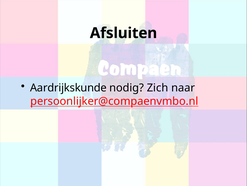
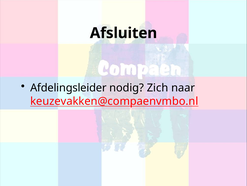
Aardrijkskunde: Aardrijkskunde -> Afdelingsleider (68, 88)
persoonlijker@compaenvmbo.nl: persoonlijker@compaenvmbo.nl -> keuzevakken@compaenvmbo.nl (114, 101)
